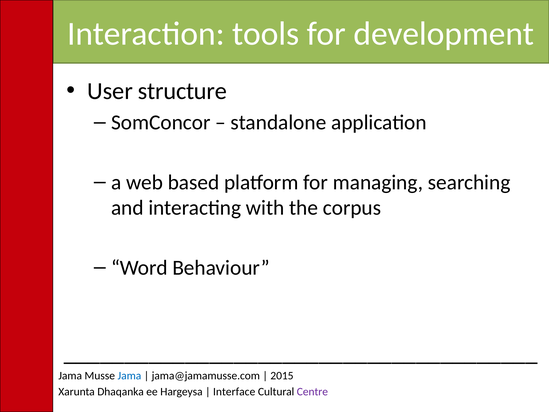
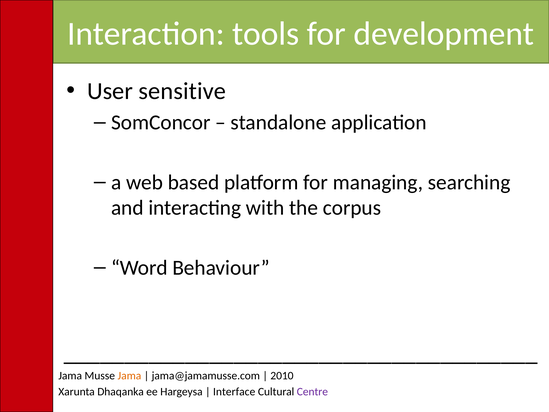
structure: structure -> sensitive (182, 91)
Jama colour: blue -> orange (129, 375)
2015: 2015 -> 2010 (282, 375)
